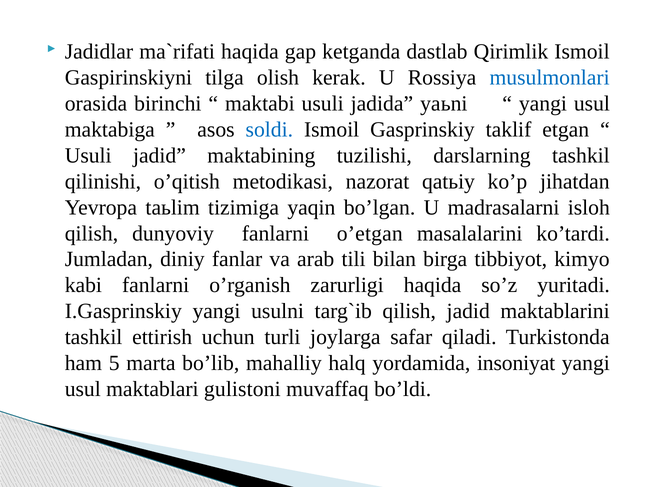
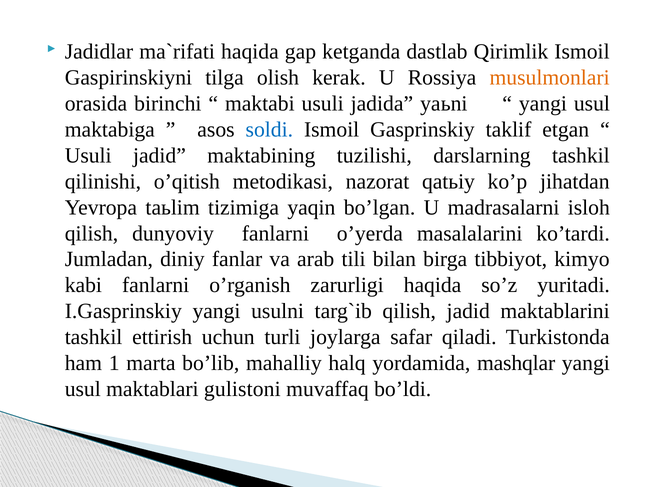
musulmonlari colour: blue -> orange (550, 77)
o’etgan: o’etgan -> o’yerda (370, 233)
5: 5 -> 1 (114, 363)
insoniyat: insoniyat -> mashqlar (516, 363)
